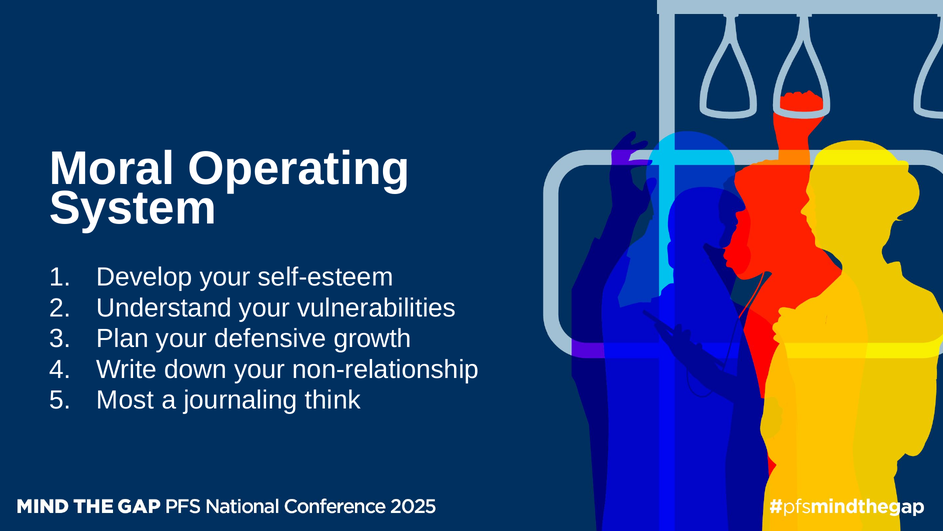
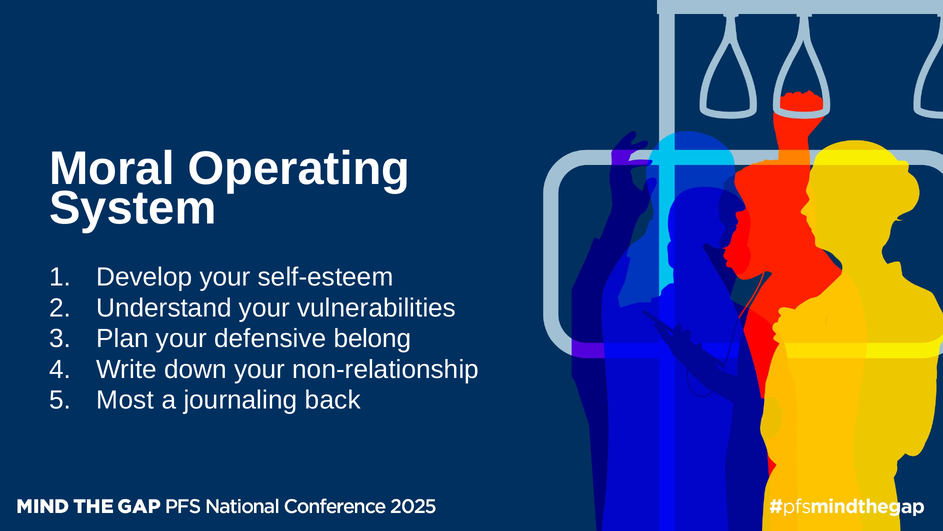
growth: growth -> belong (372, 338)
think: think -> back (333, 400)
